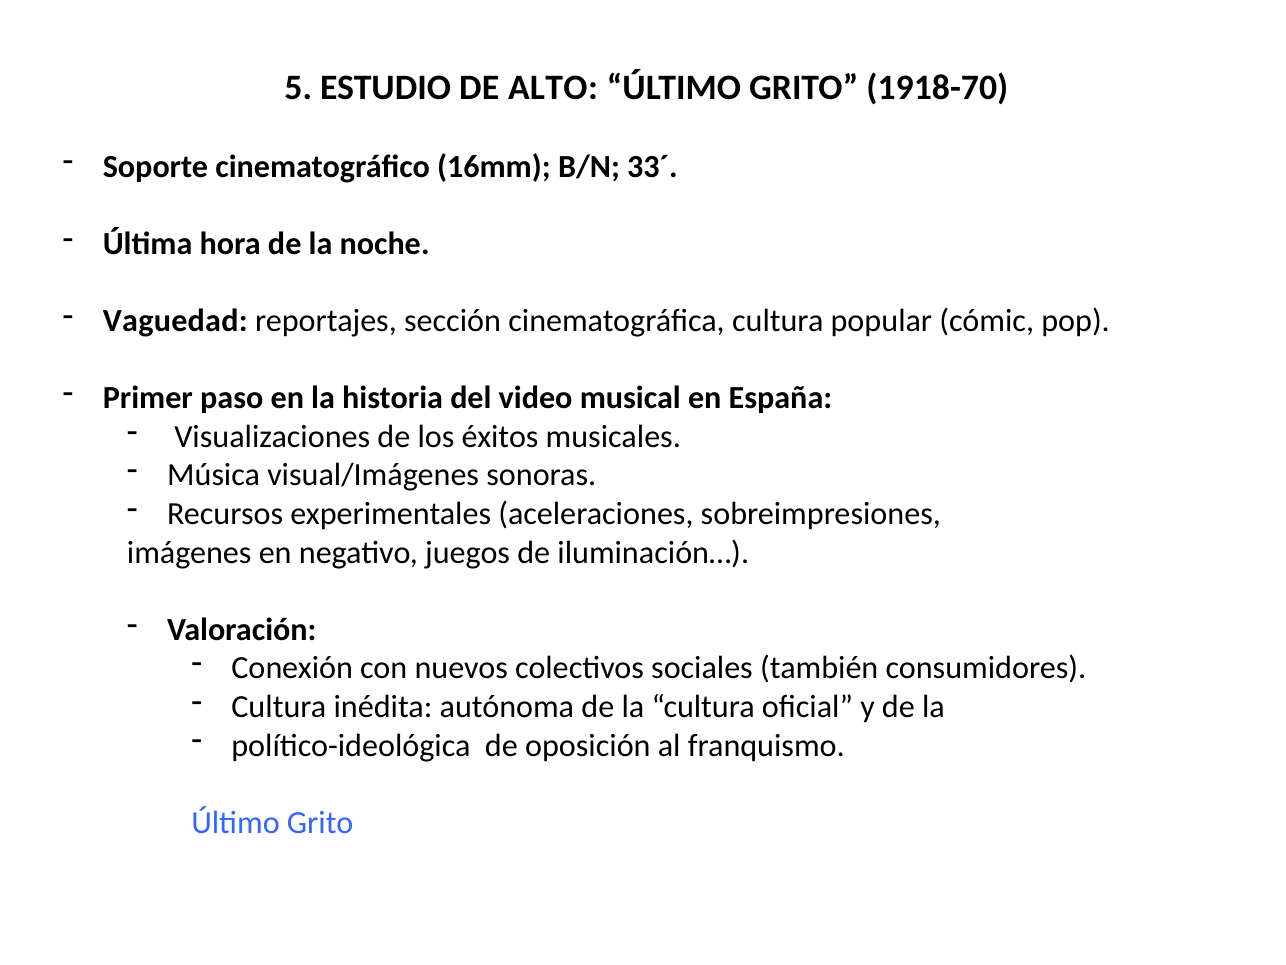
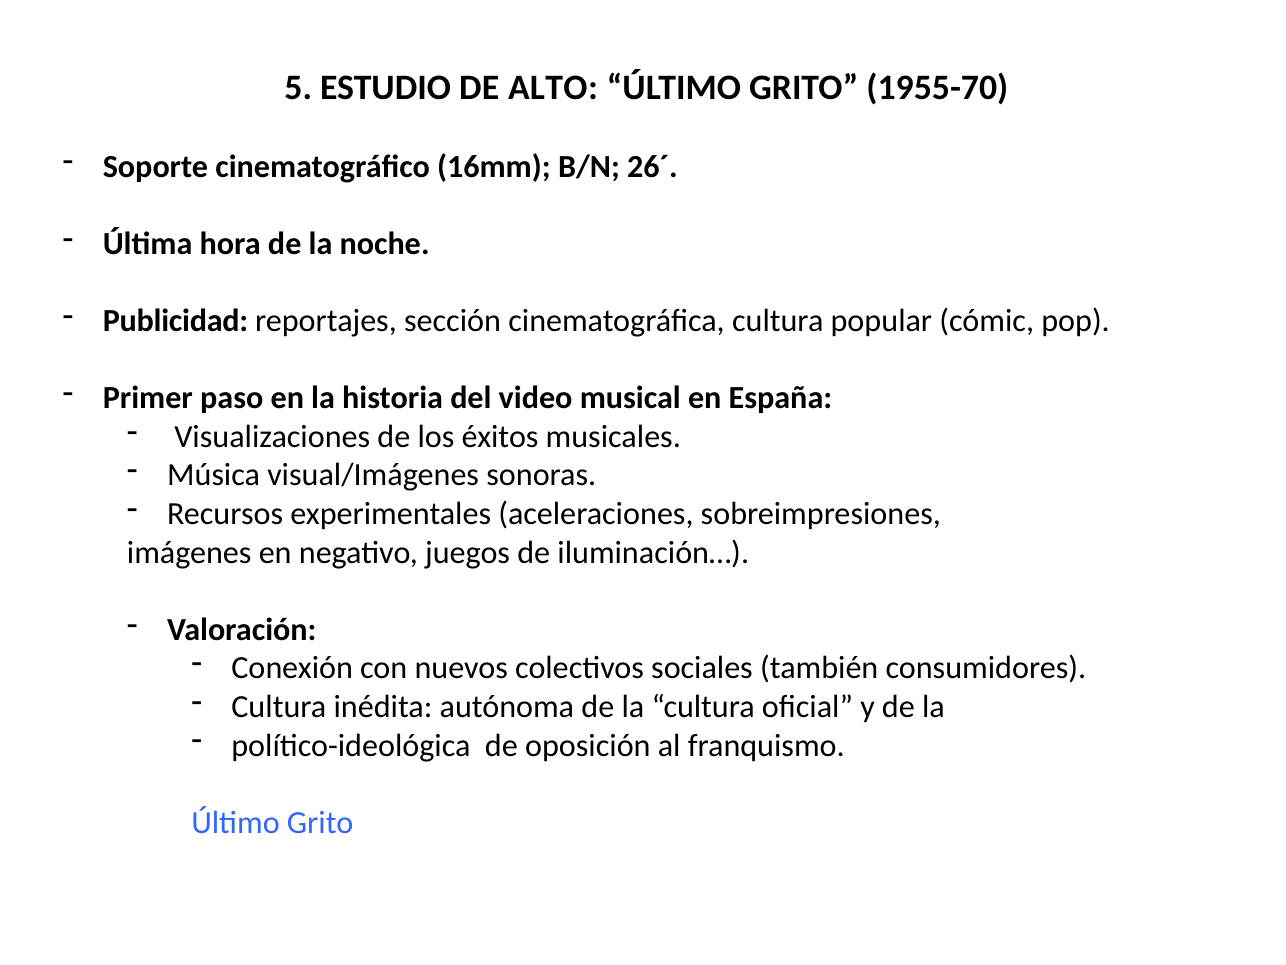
1918-70: 1918-70 -> 1955-70 (937, 87)
33´: 33´ -> 26´ (652, 166)
Vaguedad: Vaguedad -> Publicidad (176, 321)
